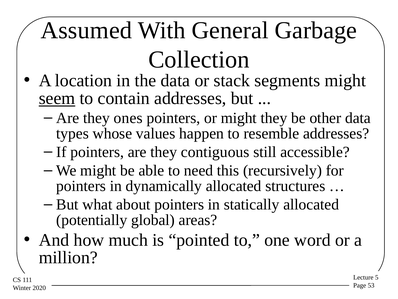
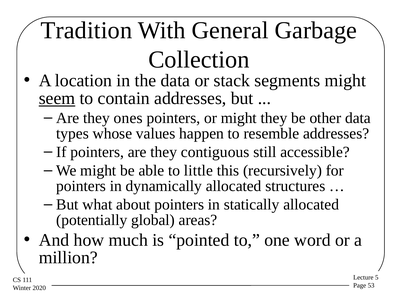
Assumed: Assumed -> Tradition (86, 30)
need: need -> little (198, 170)
